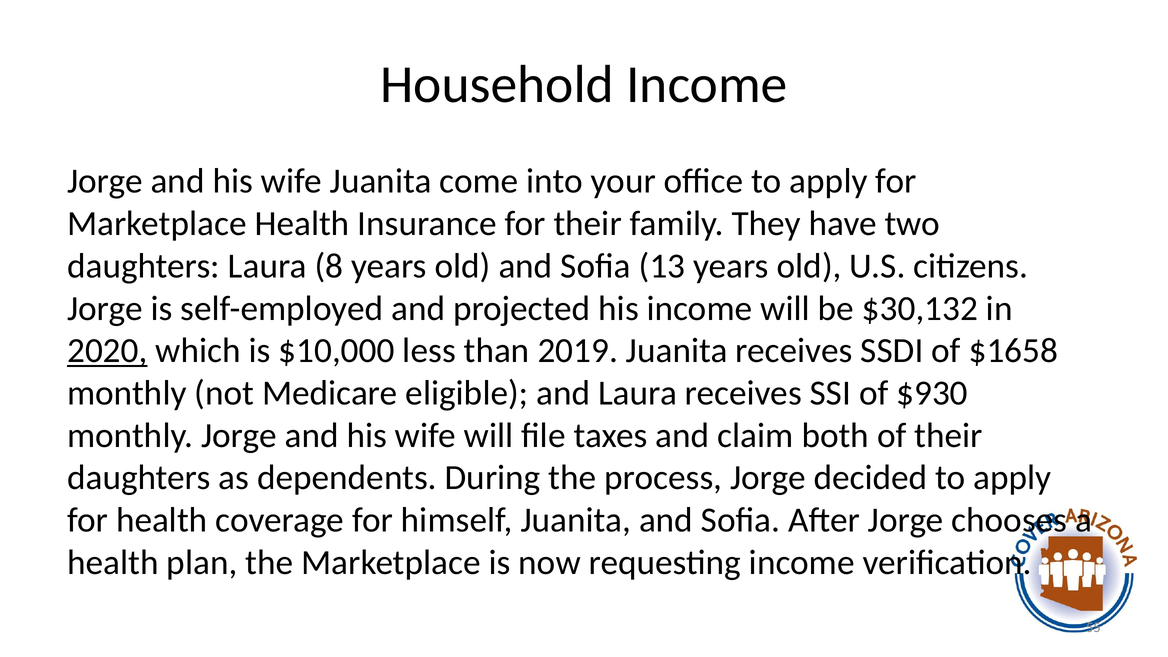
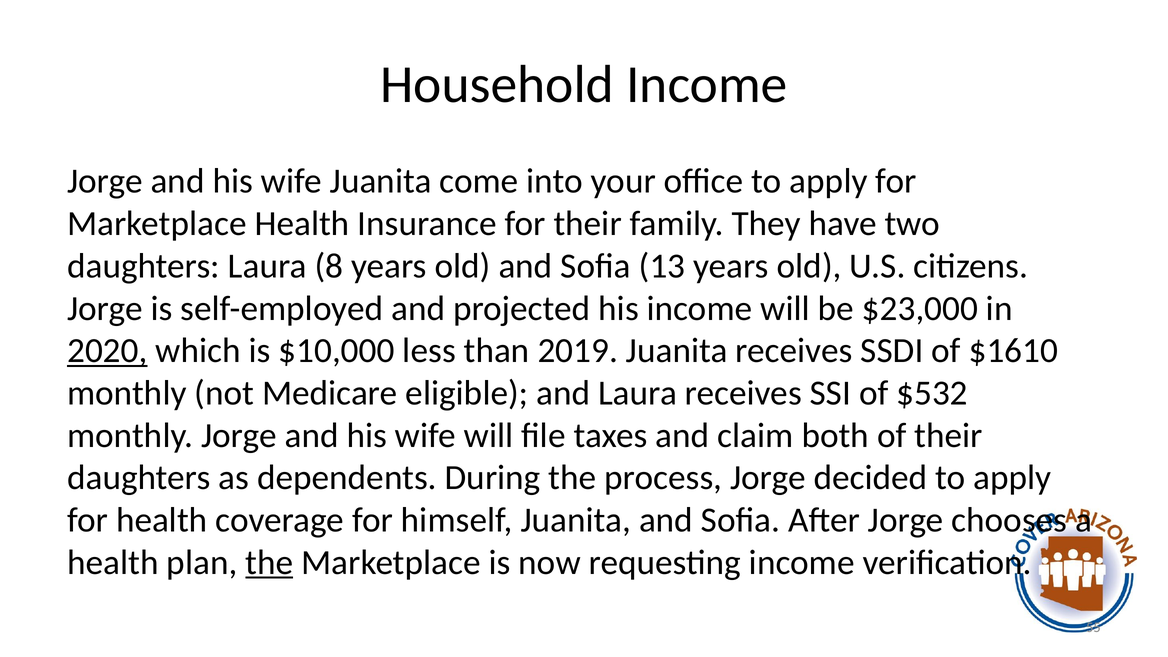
$30,132: $30,132 -> $23,000 (920, 308)
$1658: $1658 -> $1610 (1013, 351)
$930: $930 -> $532 (932, 393)
the underline: none -> present (269, 562)
